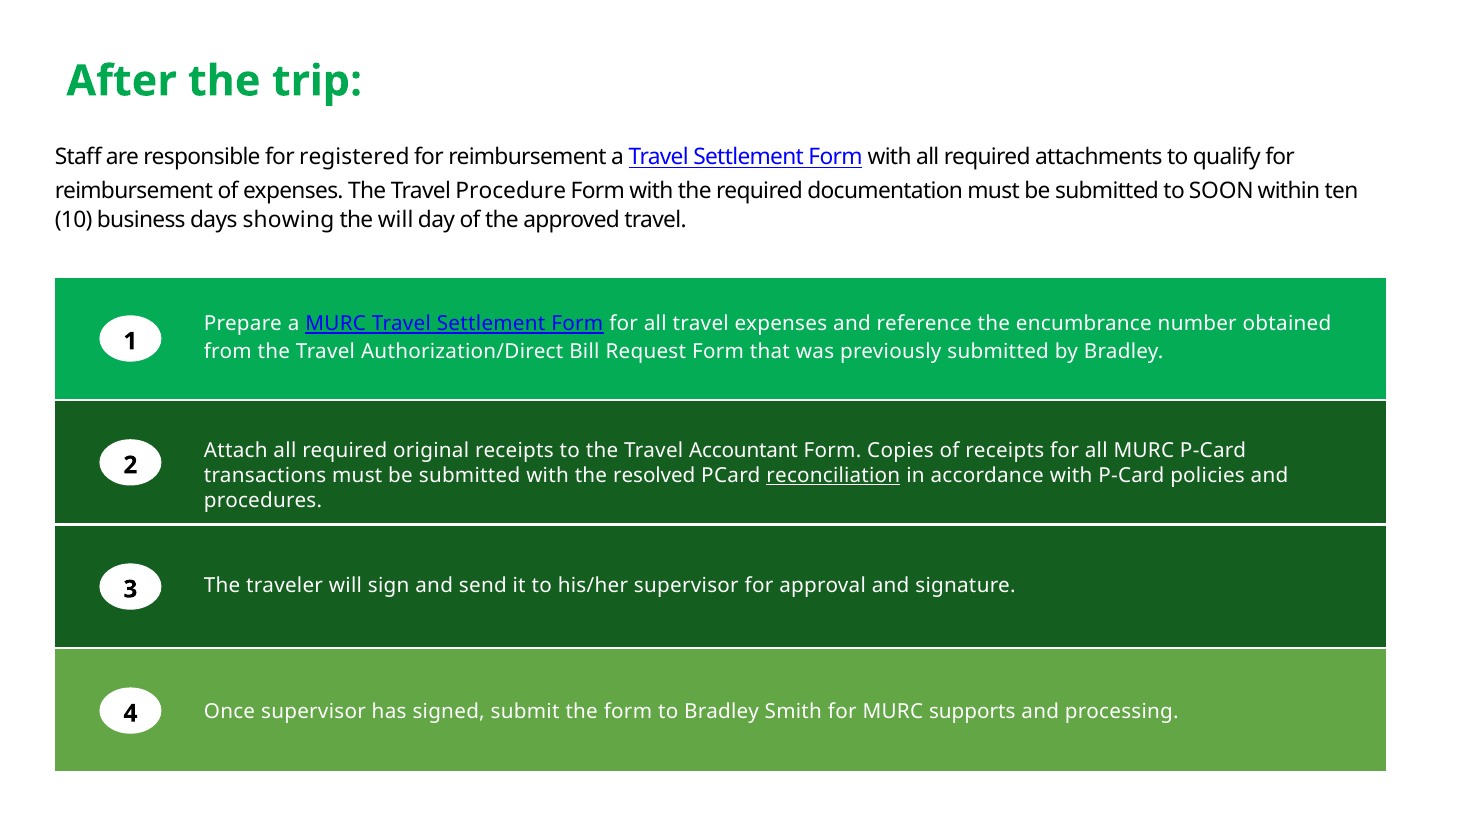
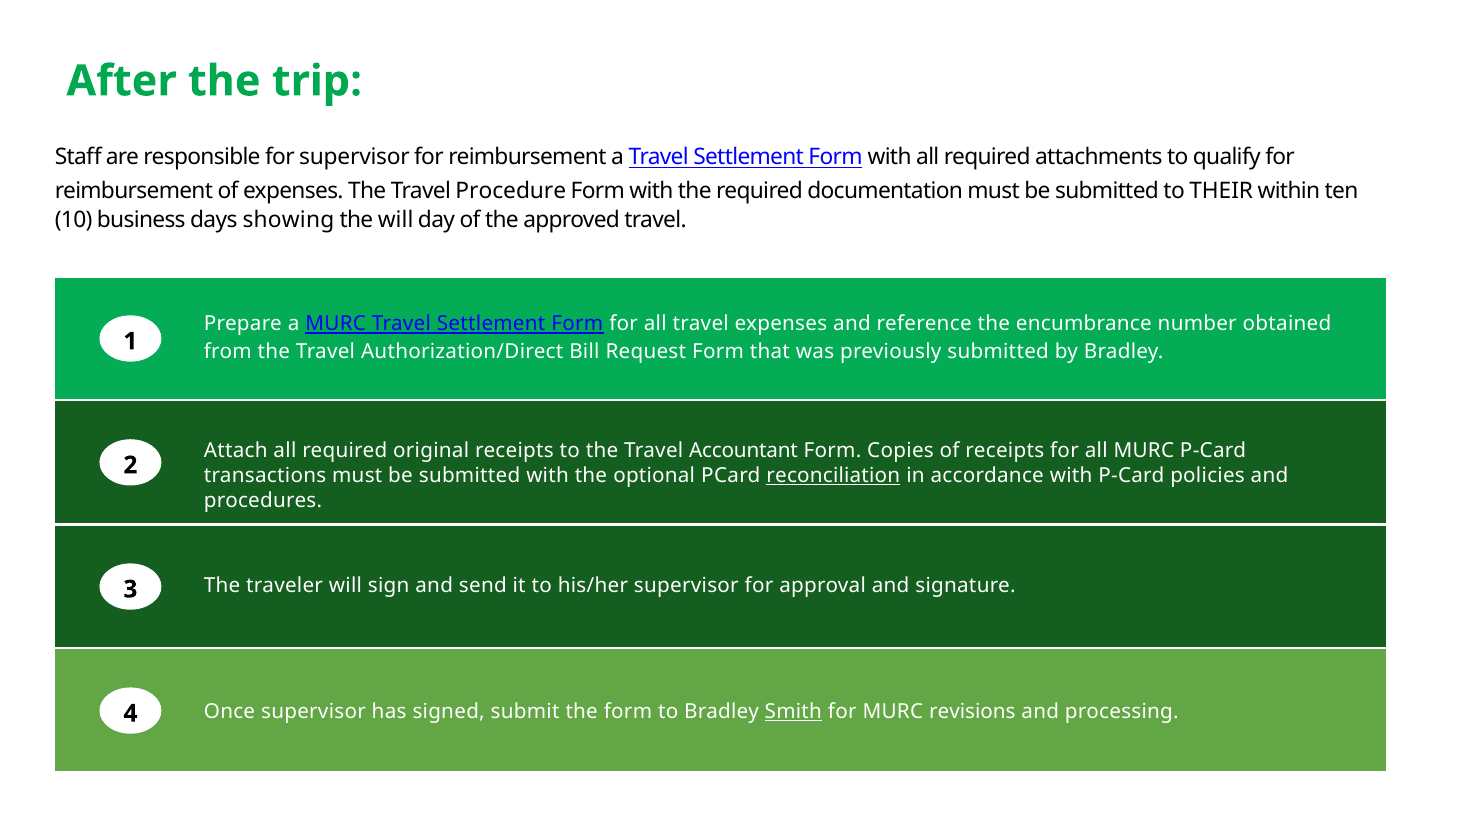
for registered: registered -> supervisor (355, 157)
SOON: SOON -> THEIR (1221, 191)
resolved: resolved -> optional (654, 476)
Smith underline: none -> present (793, 711)
supports: supports -> revisions (972, 711)
